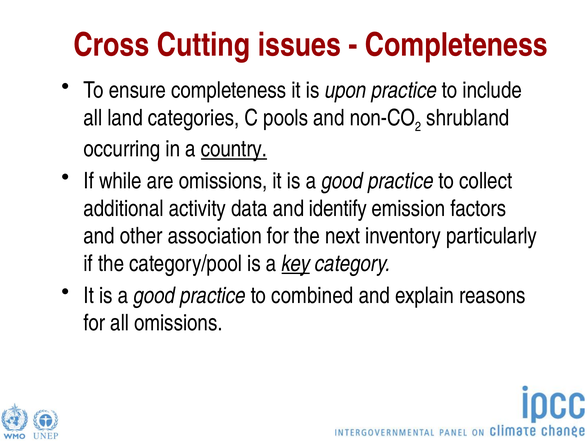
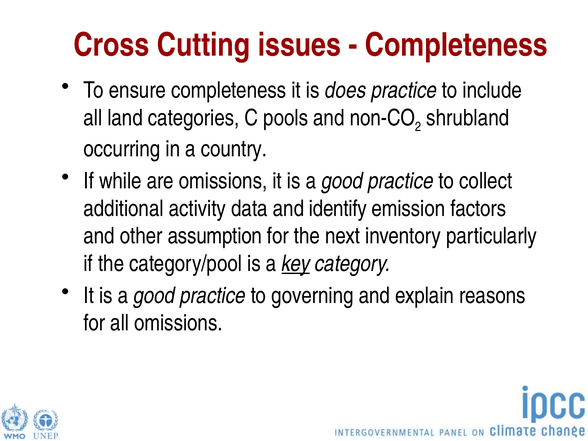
upon: upon -> does (345, 90)
country underline: present -> none (234, 149)
association: association -> assumption (215, 236)
combined: combined -> governing (312, 296)
